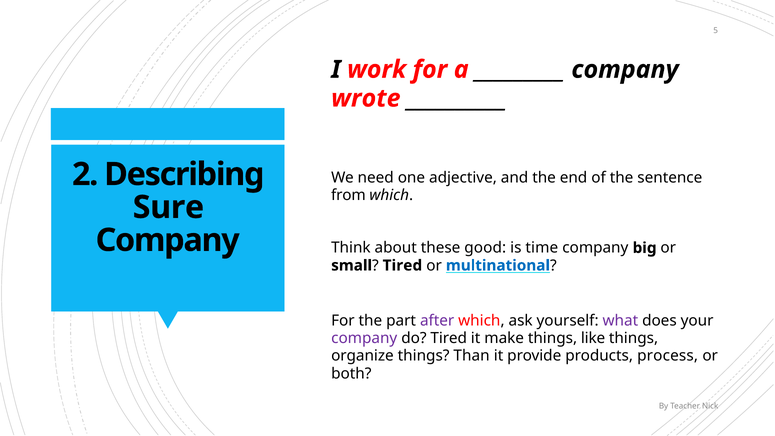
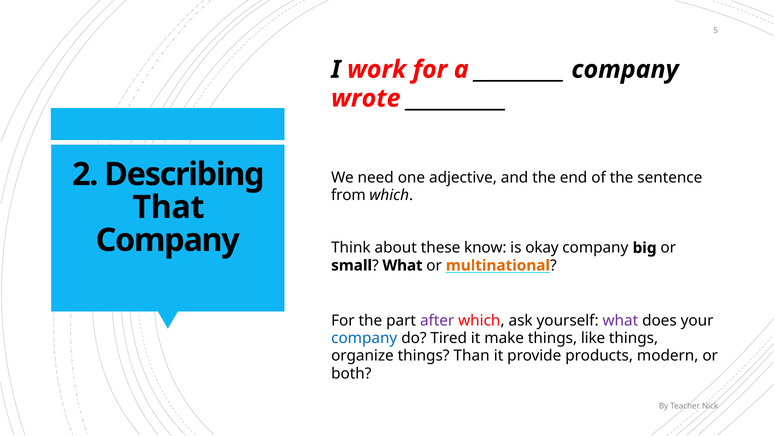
Sure: Sure -> That (168, 207)
good: good -> know (485, 248)
time: time -> okay (542, 248)
Tired: Tired -> What (403, 265)
multinational colour: blue -> orange (498, 265)
company colour: purple -> blue (364, 338)
process: process -> modern (668, 356)
